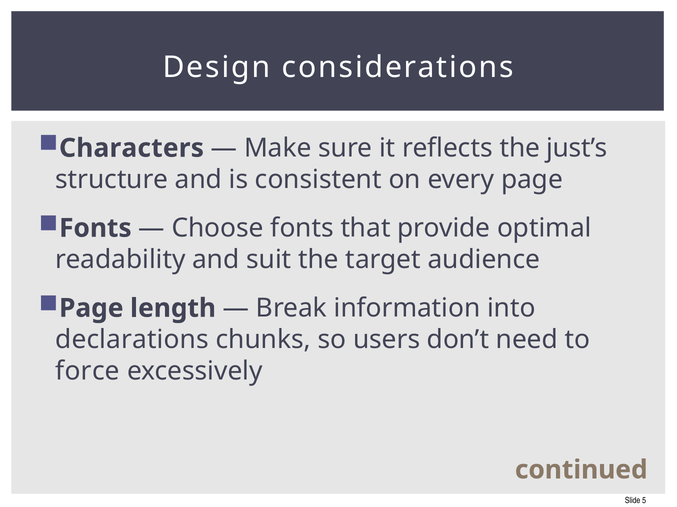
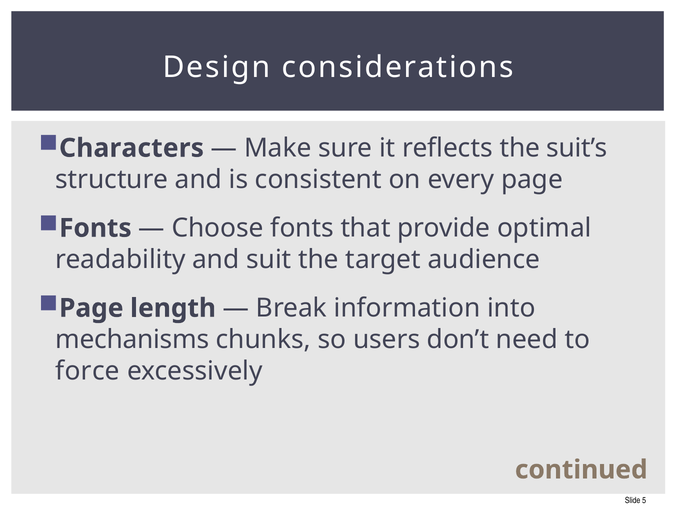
just’s: just’s -> suit’s (577, 148)
declarations: declarations -> mechanisms (132, 340)
